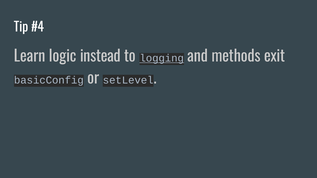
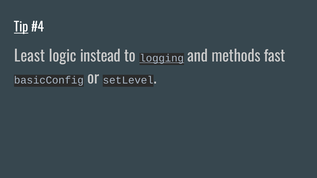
Tip underline: none -> present (21, 27)
Learn: Learn -> Least (30, 57)
exit: exit -> fast (275, 57)
